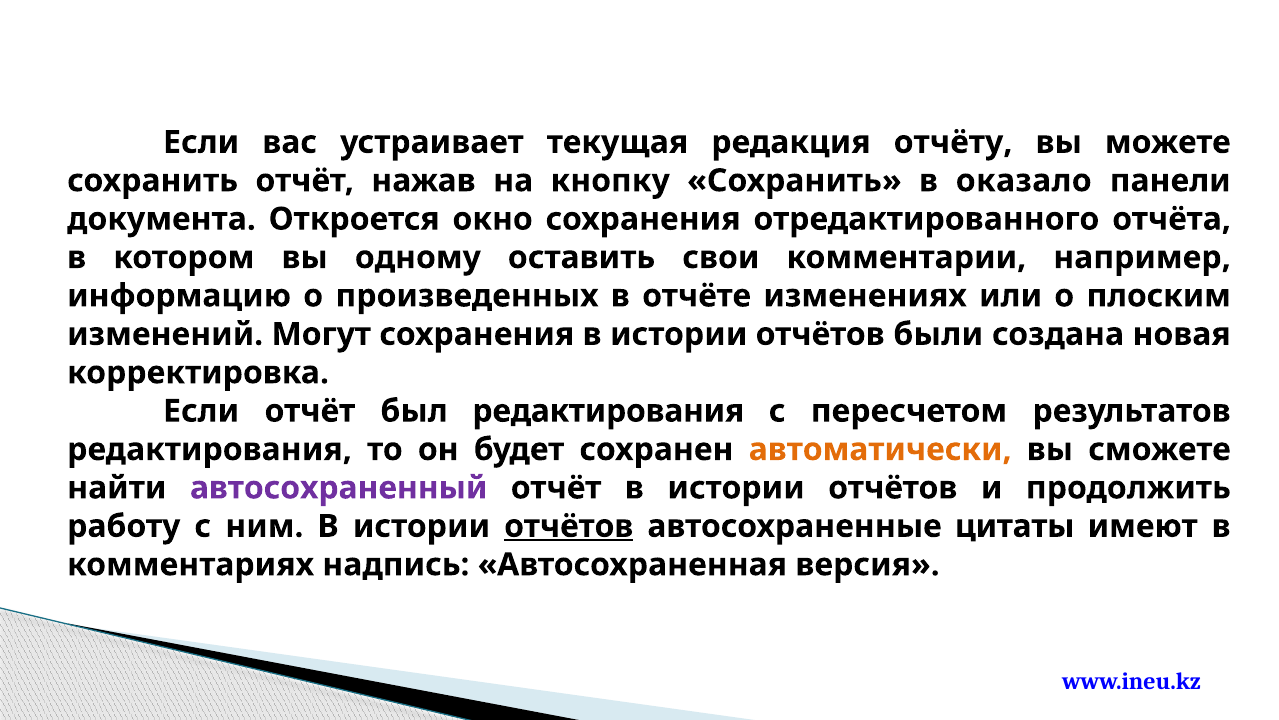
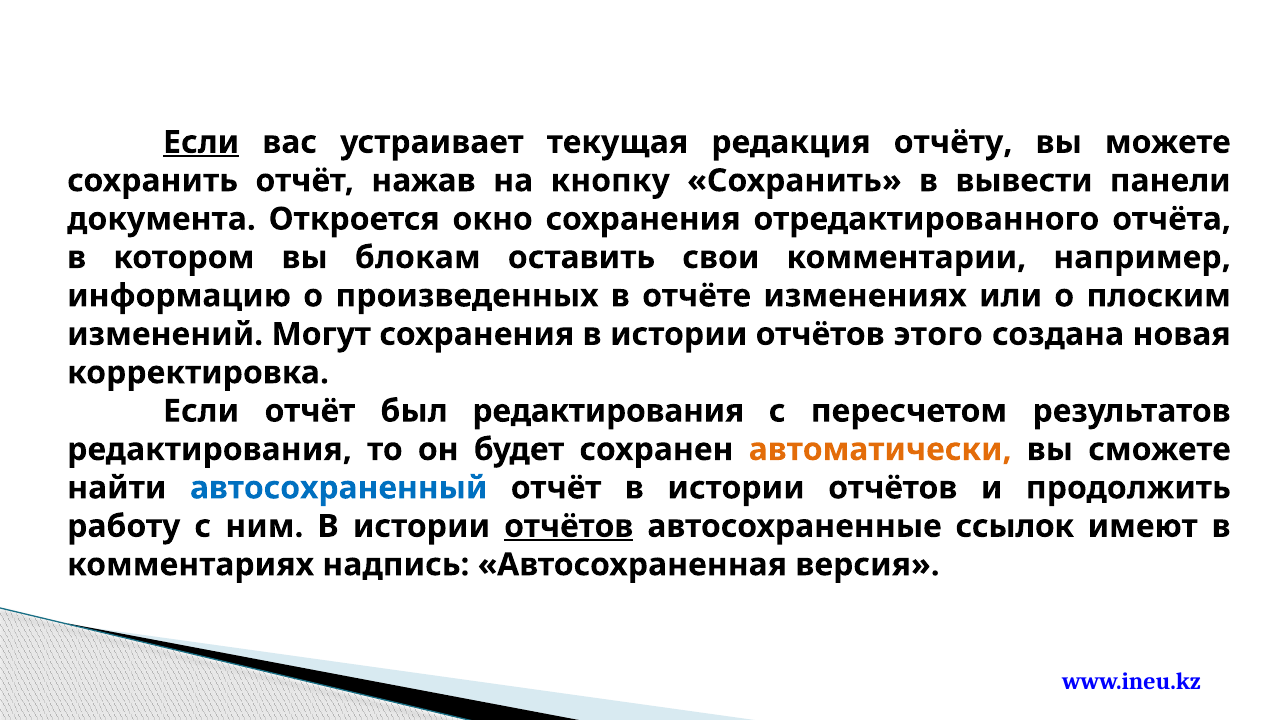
Если underline: none -> present (201, 142)
оказало: оказало -> вывести (1024, 181)
одному: одному -> блокам (418, 257)
были: были -> этого (938, 334)
автосохраненный colour: purple -> blue (339, 488)
цитаты: цитаты -> ссылок (1015, 526)
